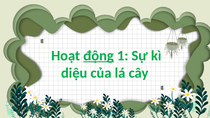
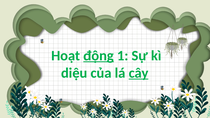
cây underline: none -> present (139, 73)
